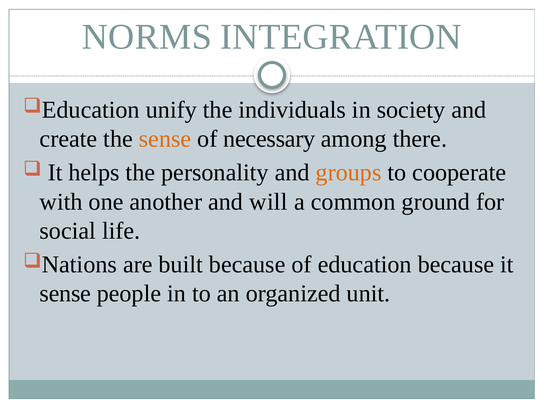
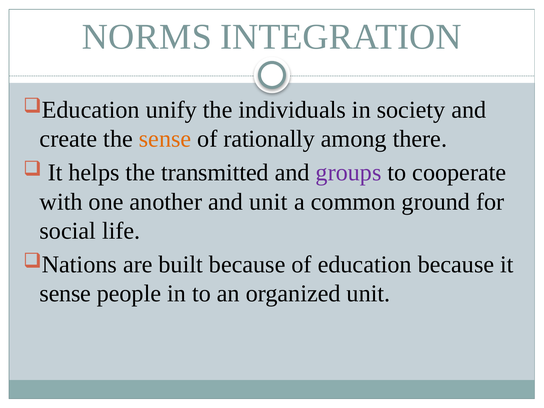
necessary: necessary -> rationally (269, 139)
personality: personality -> transmitted (215, 173)
groups colour: orange -> purple (349, 173)
and will: will -> unit (268, 202)
